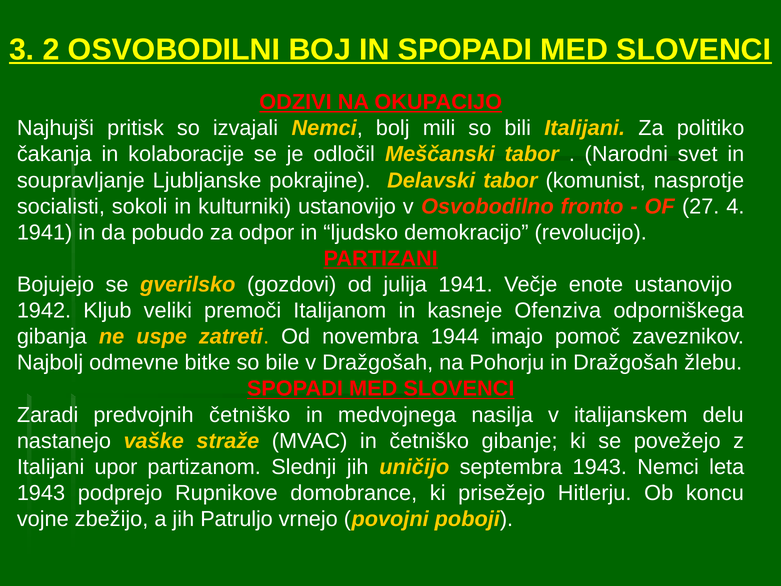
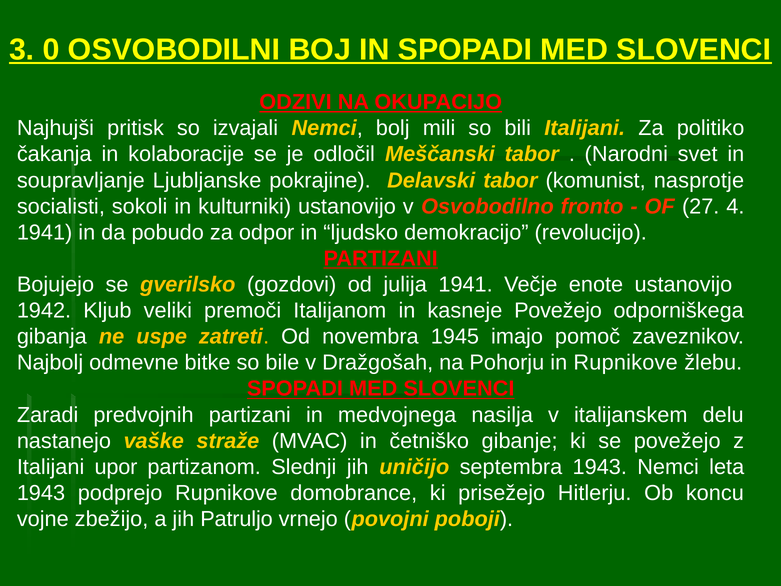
2: 2 -> 0 (51, 50)
kasneje Ofenziva: Ofenziva -> Povežejo (558, 310)
1944: 1944 -> 1945 (455, 337)
in Dražgošah: Dražgošah -> Rupnikove (626, 363)
predvojnih četniško: četniško -> partizani (250, 415)
